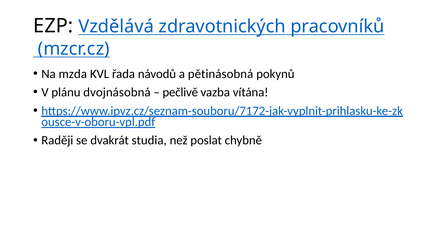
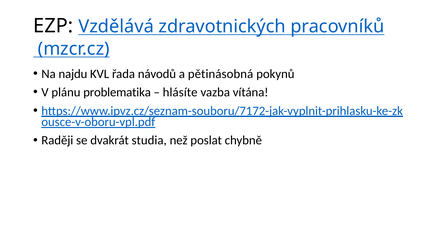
mzda: mzda -> najdu (73, 74)
dvojnásobná: dvojnásobná -> problematika (117, 92)
pečlivě: pečlivě -> hlásíte (180, 92)
